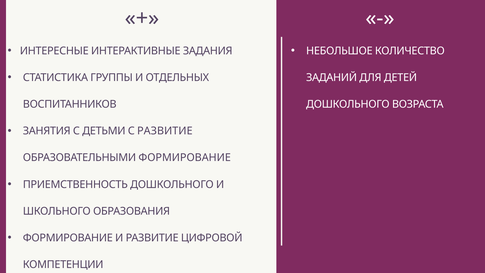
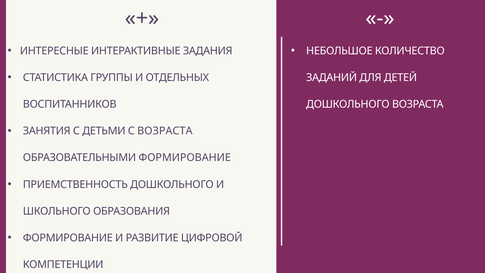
С РАЗВИТИЕ: РАЗВИТИЕ -> ВОЗРАСТА (165, 131)
